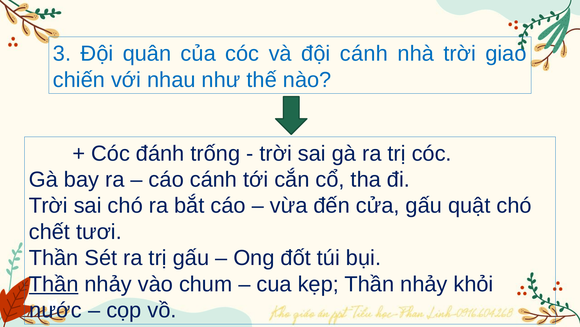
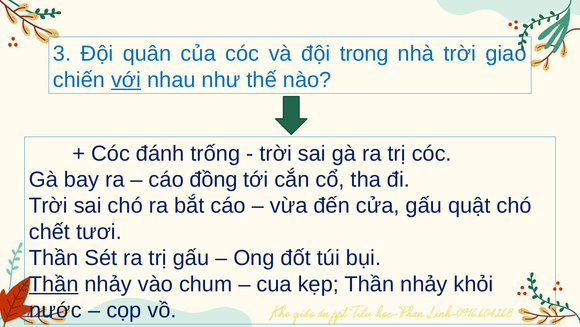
đội cánh: cánh -> trong (364, 54)
với underline: none -> present (126, 80)
cáo cánh: cánh -> đồng (214, 180)
